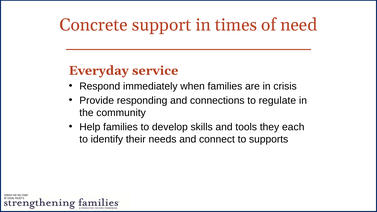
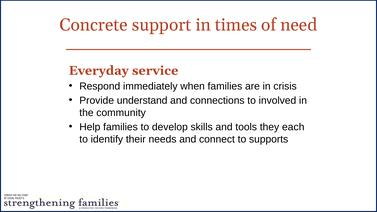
responding: responding -> understand (142, 100)
regulate: regulate -> involved (277, 100)
